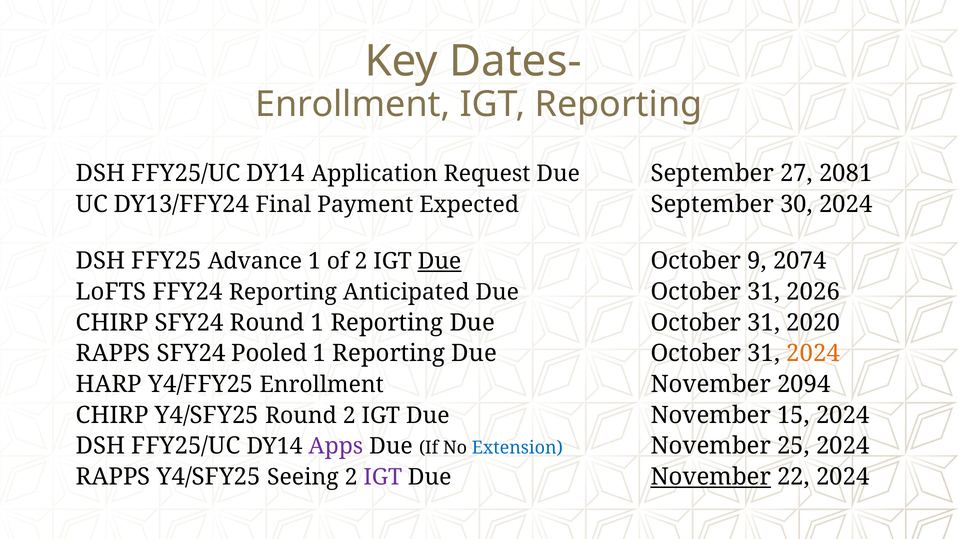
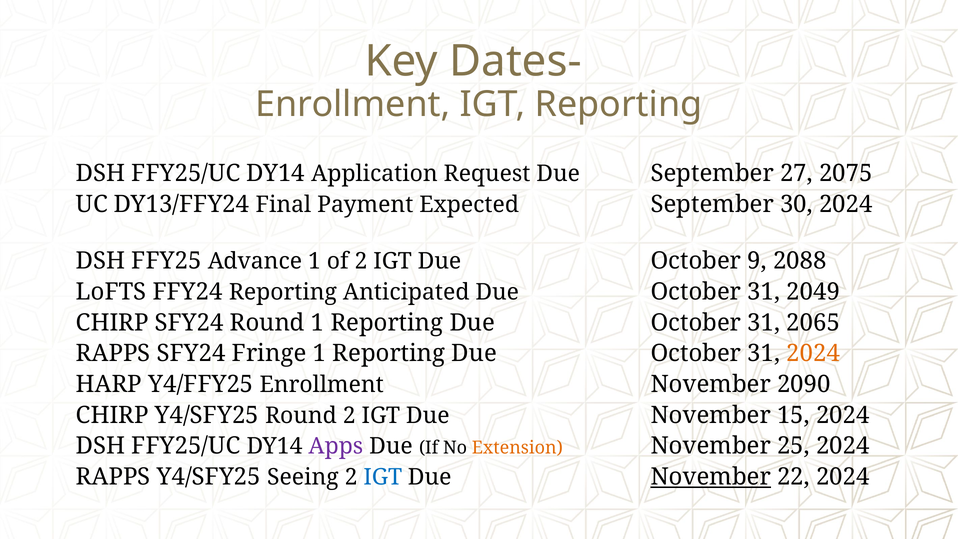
2081: 2081 -> 2075 (846, 173)
Due underline: present -> none (439, 261)
2074: 2074 -> 2088 (800, 261)
2026: 2026 -> 2049 (813, 292)
2020: 2020 -> 2065 (813, 323)
Pooled: Pooled -> Fringe (269, 353)
2094: 2094 -> 2090 (804, 384)
Extension colour: blue -> orange (517, 448)
IGT colour: purple -> blue (383, 477)
